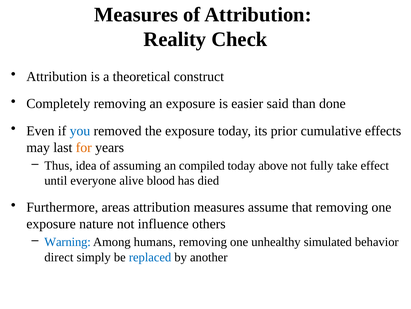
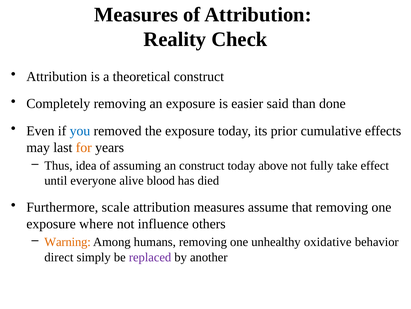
an compiled: compiled -> construct (202, 165)
areas: areas -> scale (116, 207)
nature: nature -> where (96, 223)
Warning colour: blue -> orange (68, 242)
simulated: simulated -> oxidative (328, 242)
replaced colour: blue -> purple (150, 257)
